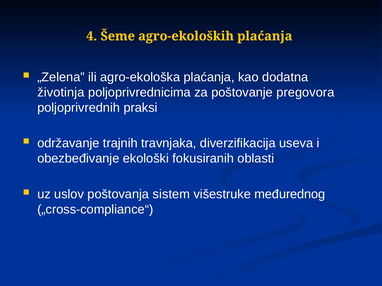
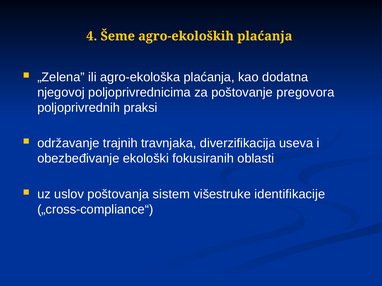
životinja: životinja -> njegovoj (61, 93)
međurednog: međurednog -> identifikacije (290, 194)
